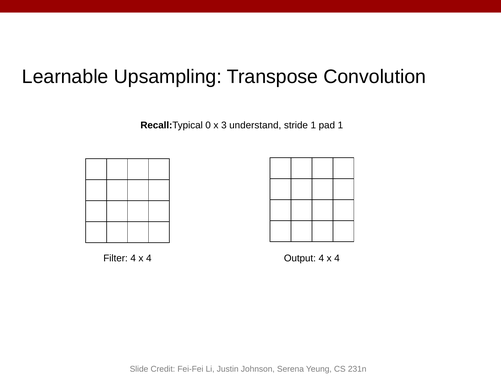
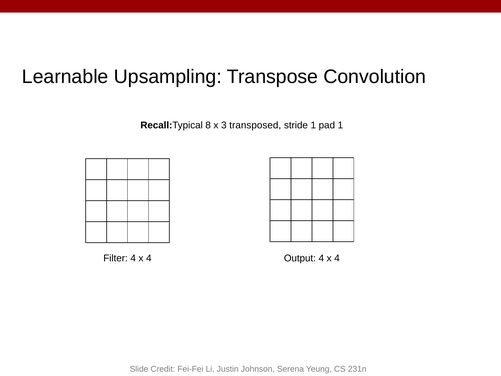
0: 0 -> 8 (208, 125)
understand: understand -> transposed (255, 125)
